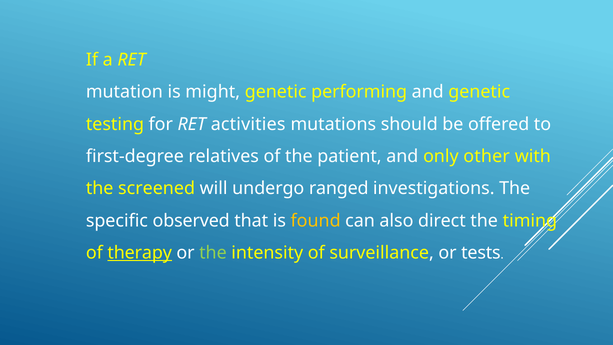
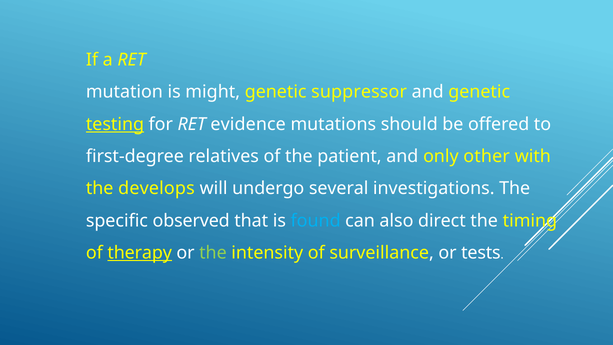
performing: performing -> suppressor (359, 92)
testing underline: none -> present (115, 124)
activities: activities -> evidence (248, 124)
screened: screened -> develops (156, 188)
ranged: ranged -> several (339, 188)
found colour: yellow -> light blue (316, 221)
